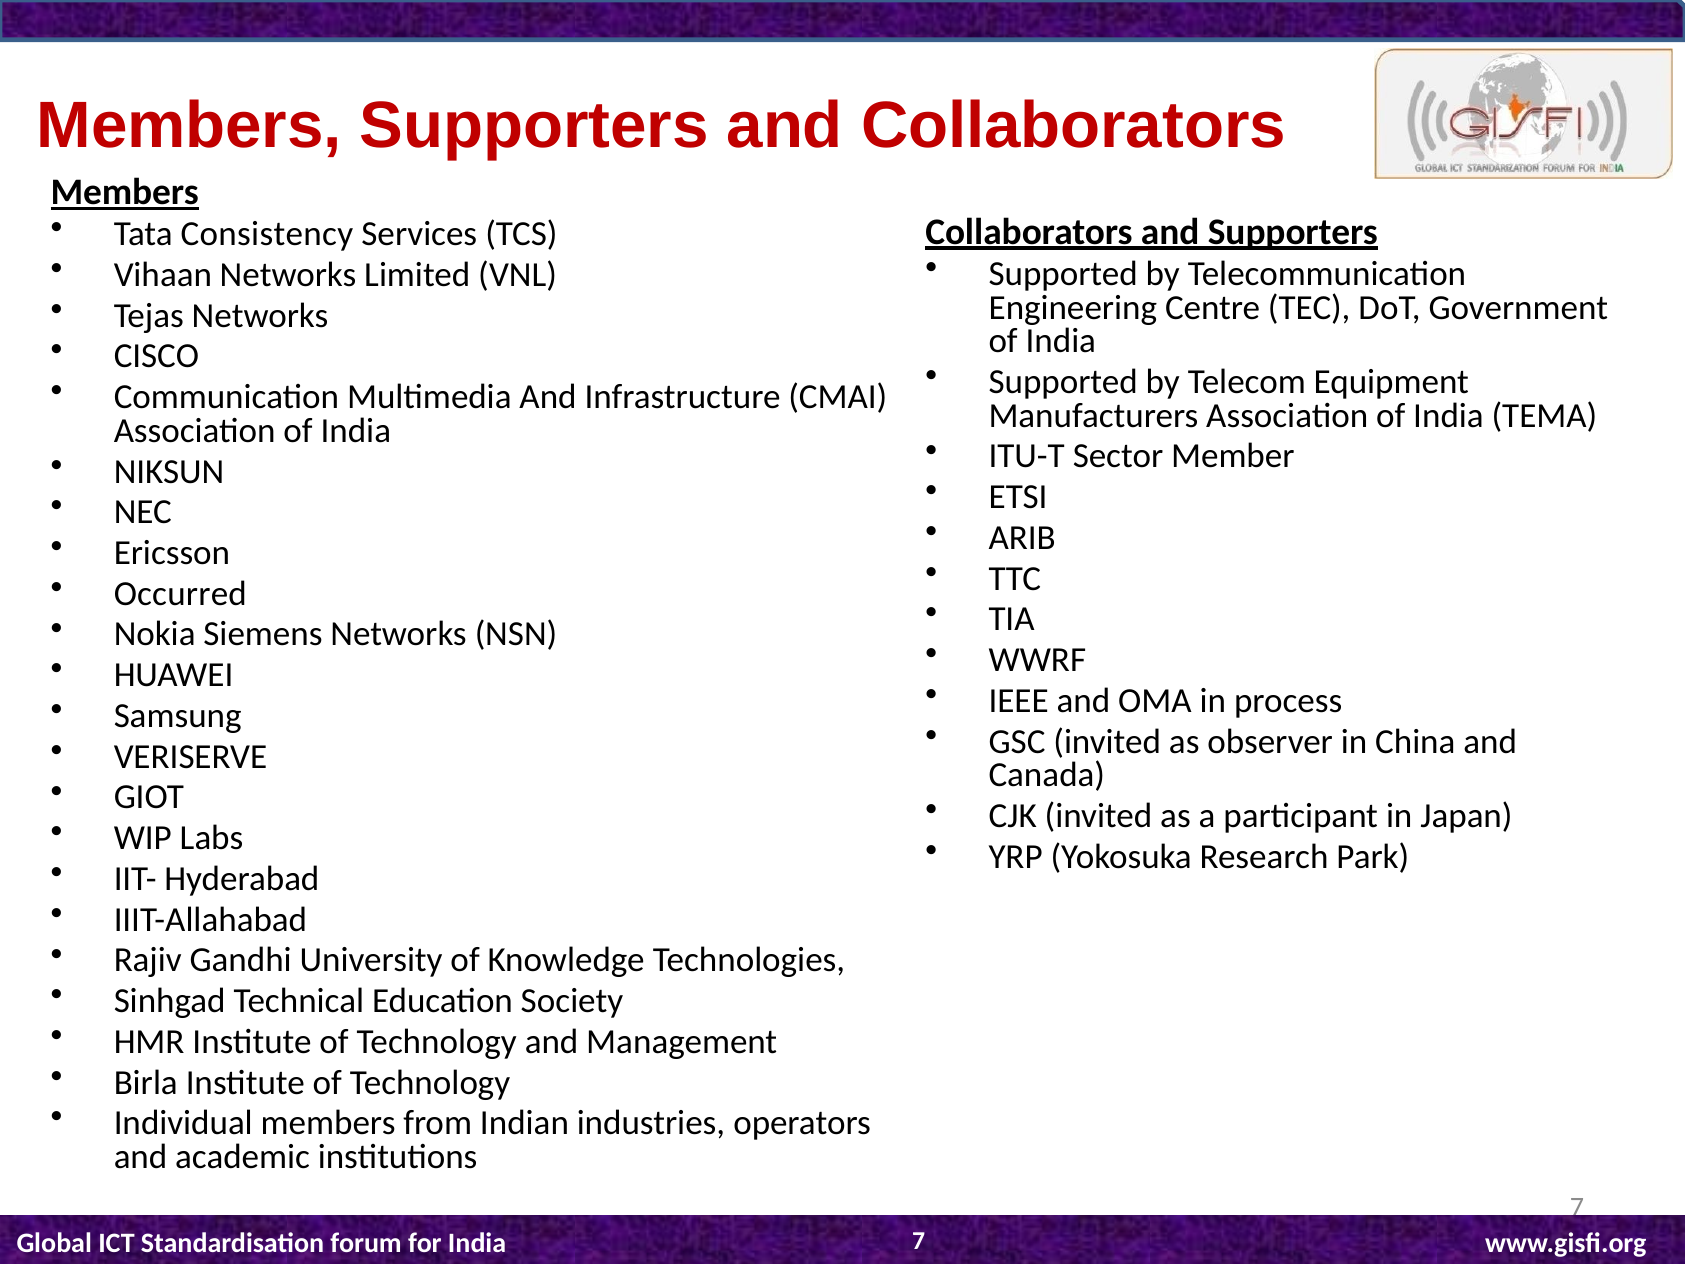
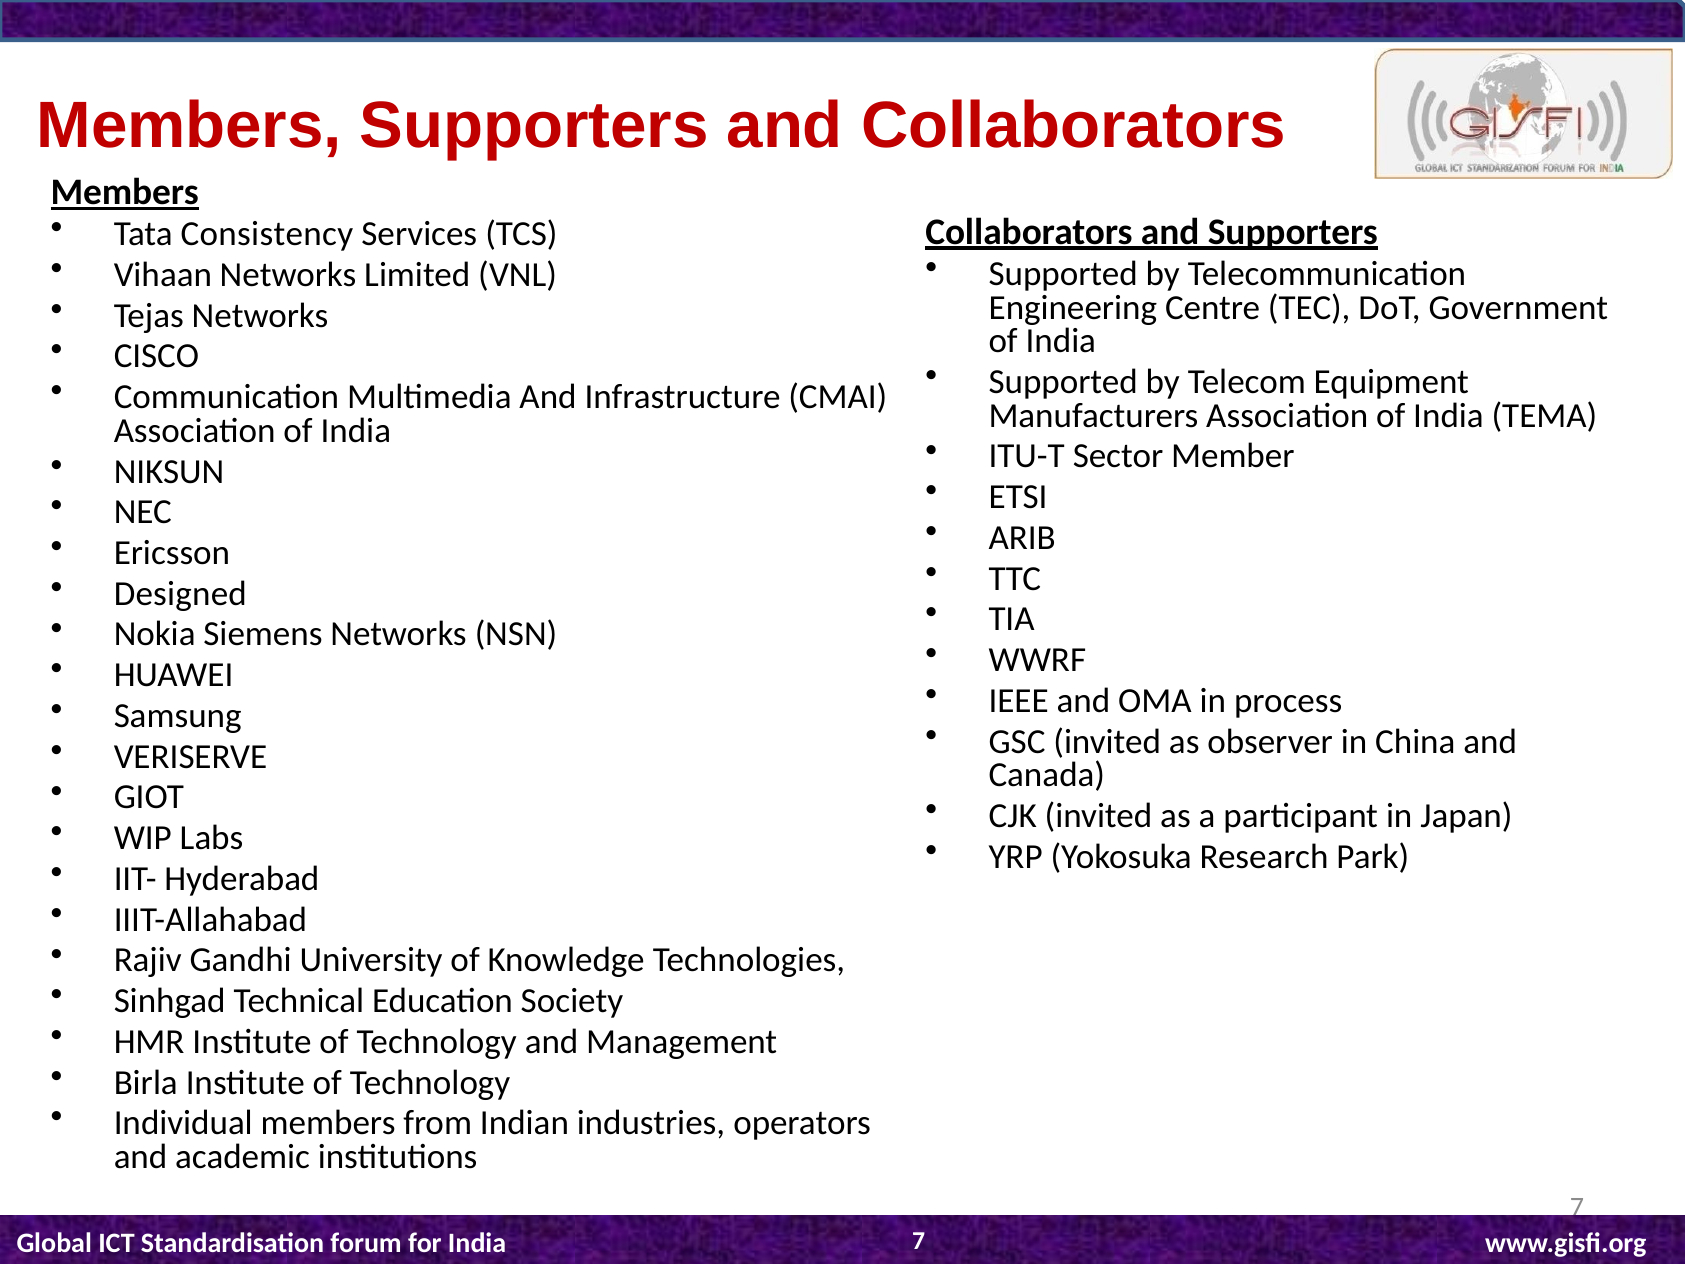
Occurred: Occurred -> Designed (180, 594)
